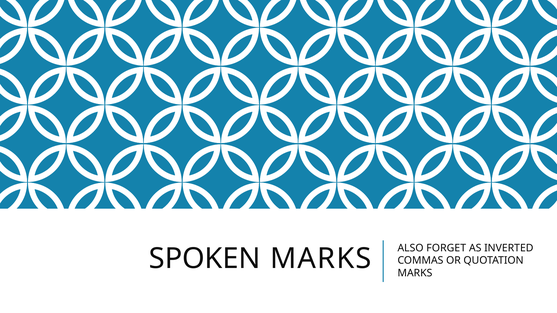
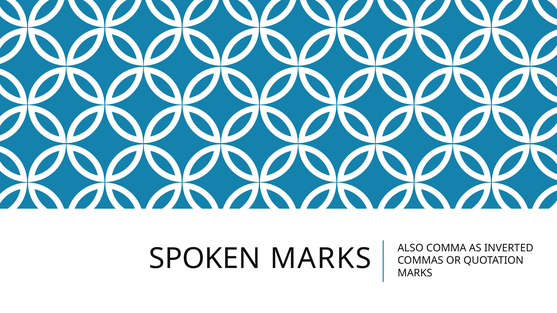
FORGET: FORGET -> COMMA (446, 248)
